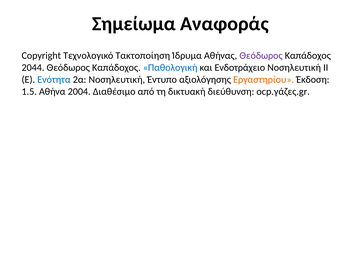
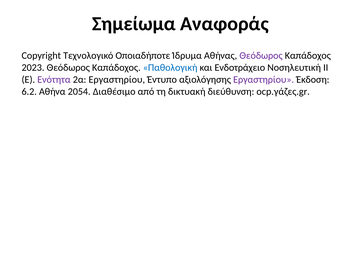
Τακτοποίηση: Τακτοποίηση -> Οποιαδήποτε (143, 56)
2044: 2044 -> 2023 (33, 68)
Ενότητα colour: blue -> purple (54, 80)
2α Νοσηλευτική: Νοσηλευτική -> Εργαστηρίου (117, 80)
Εργαστηρίου colour: orange -> purple (264, 80)
1.5: 1.5 -> 6.2 (29, 92)
2004: 2004 -> 2054 (79, 92)
